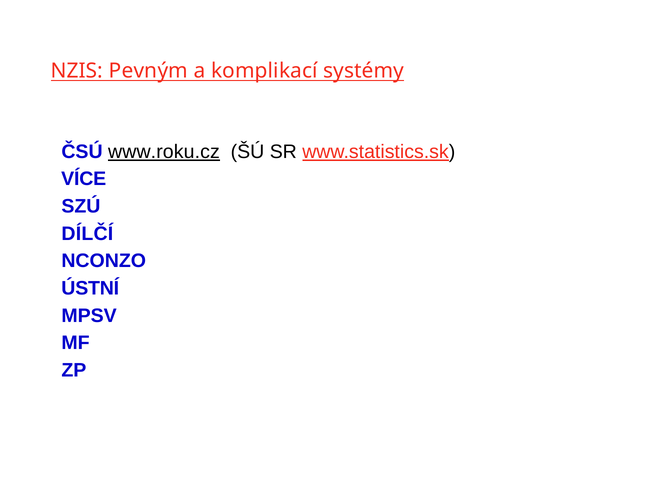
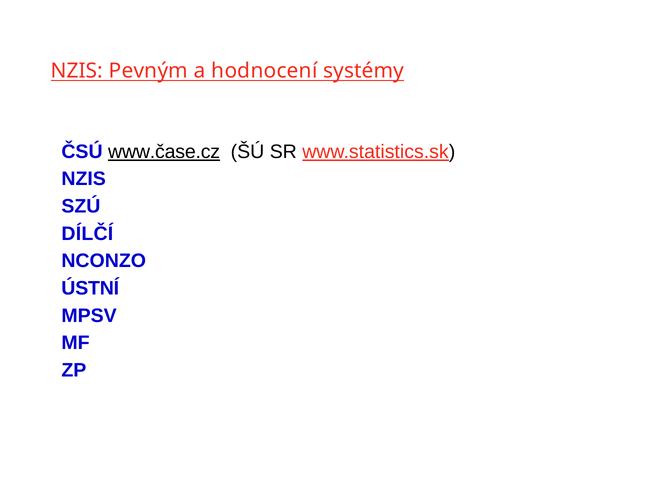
komplikací: komplikací -> hodnocení (264, 71)
www.roku.cz: www.roku.cz -> www.čase.cz (164, 152)
VÍCE: VÍCE -> NZIS (84, 179)
